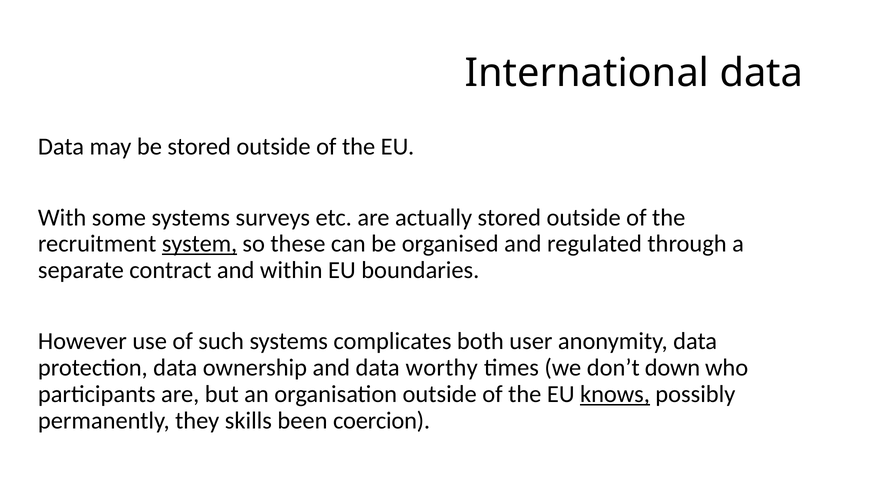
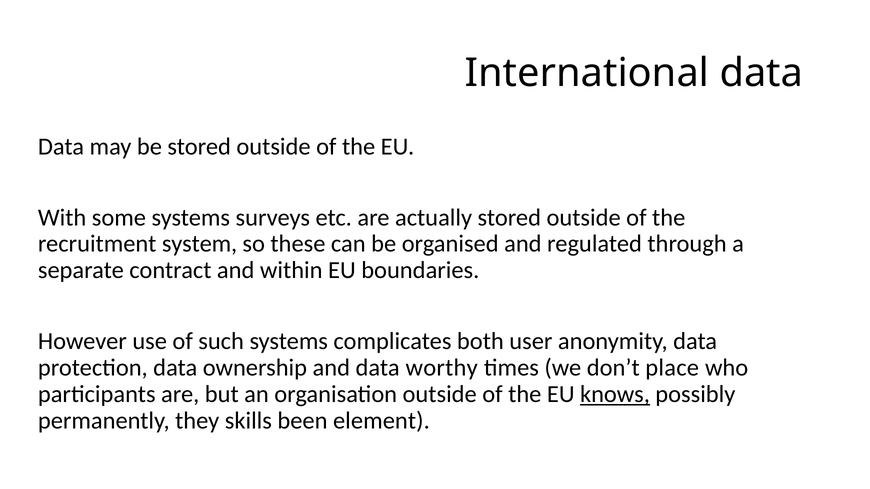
system underline: present -> none (200, 244)
down: down -> place (672, 368)
coercion: coercion -> element (381, 421)
